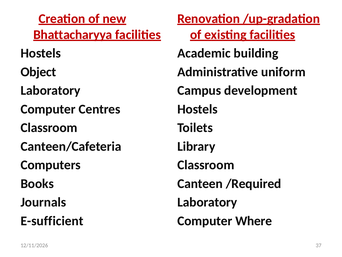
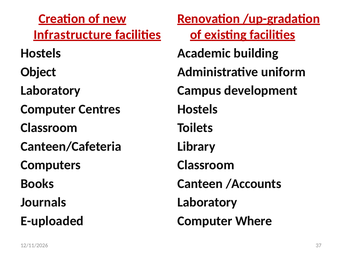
Bhattacharyya: Bhattacharyya -> Infrastructure (73, 35)
/Required: /Required -> /Accounts (254, 183)
E-sufficient: E-sufficient -> E-uploaded (52, 220)
